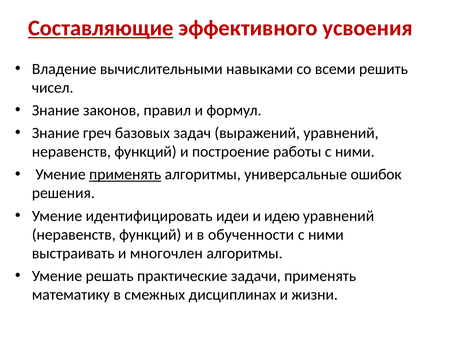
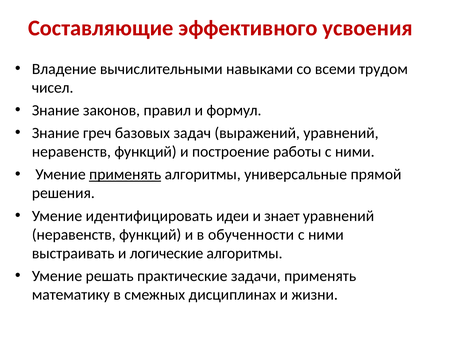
Составляющие underline: present -> none (101, 28)
решить: решить -> трудом (383, 69)
ошибок: ошибок -> прямой (376, 174)
идею: идею -> знает (282, 216)
многочлен: многочлен -> логические (166, 253)
